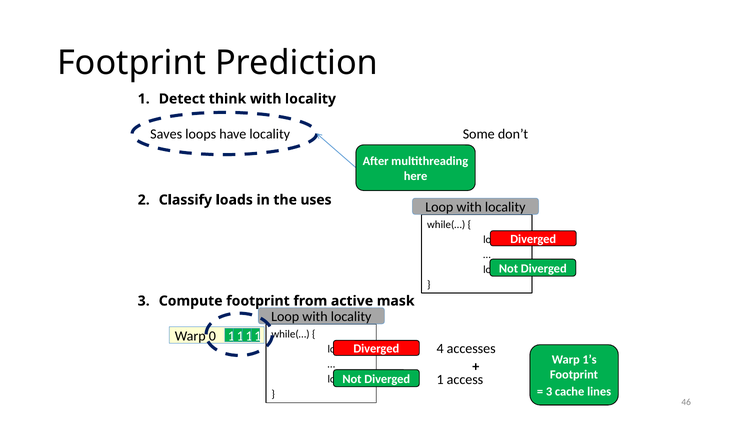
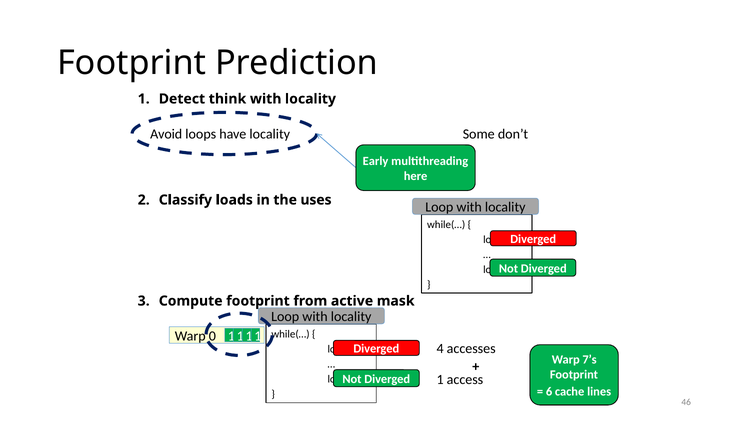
Saves: Saves -> Avoid (166, 134)
After: After -> Early (376, 161)
1’s: 1’s -> 7’s (590, 360)
3: 3 -> 6 (549, 391)
